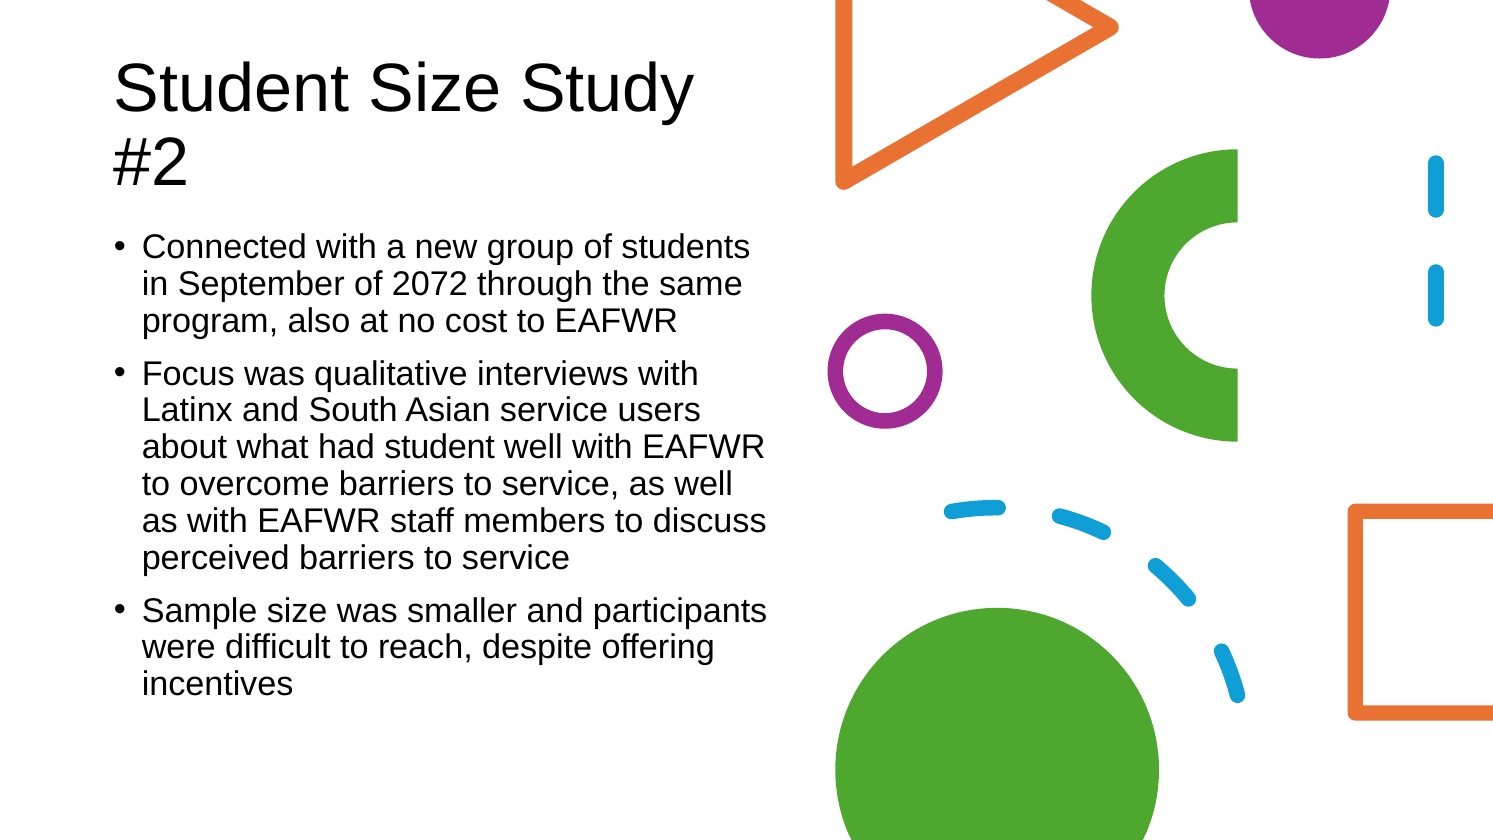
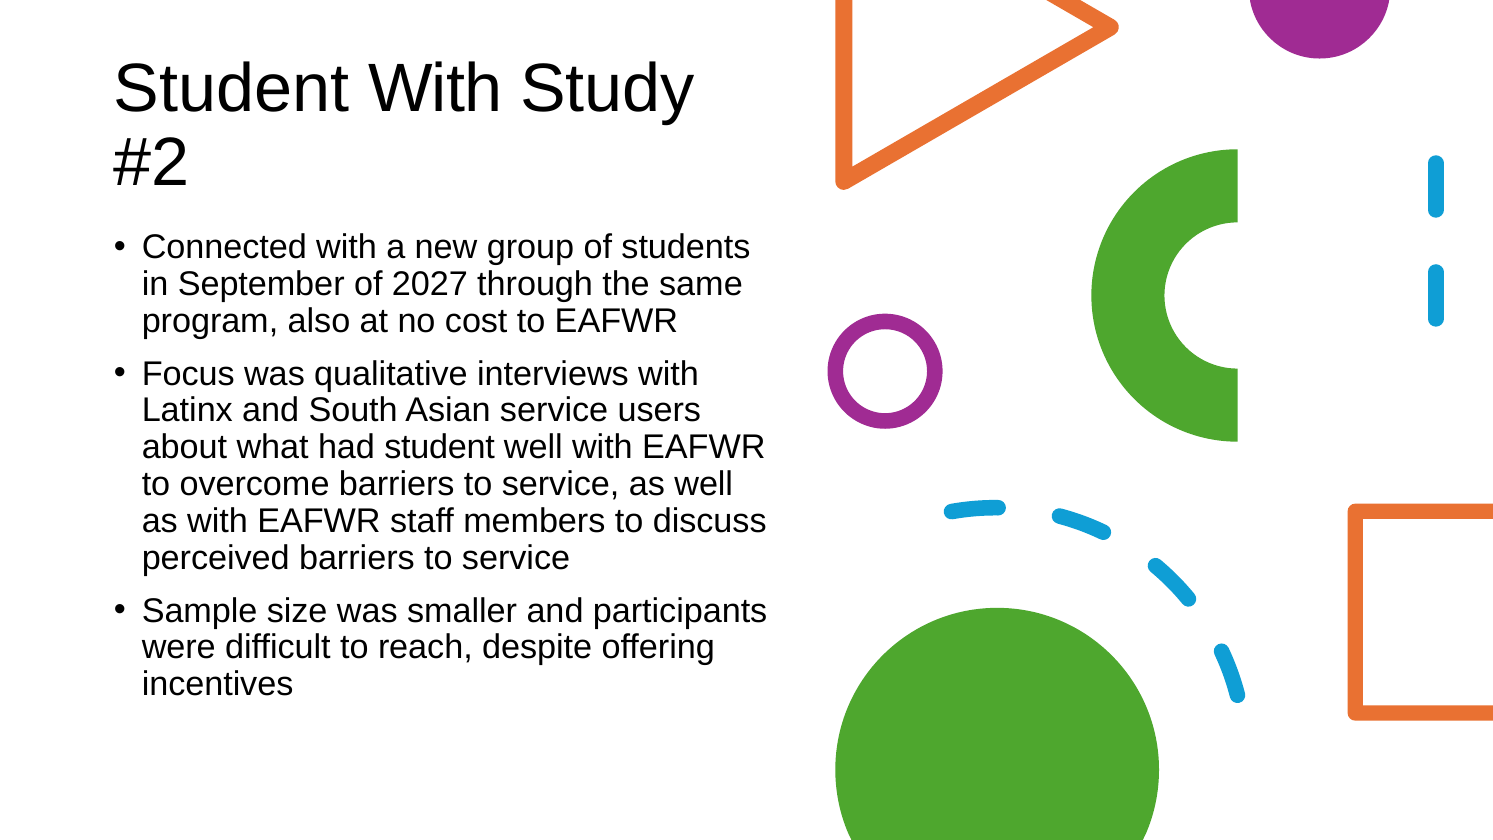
Student Size: Size -> With (435, 88)
2072: 2072 -> 2027 (430, 284)
